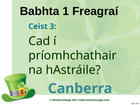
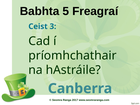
1: 1 -> 5 (66, 11)
